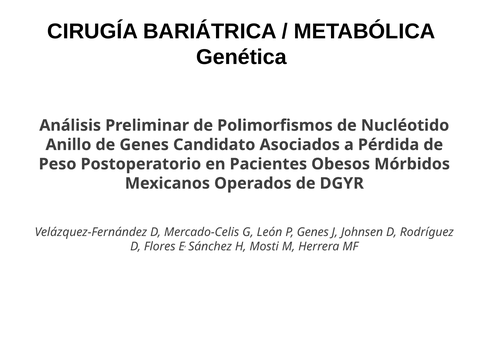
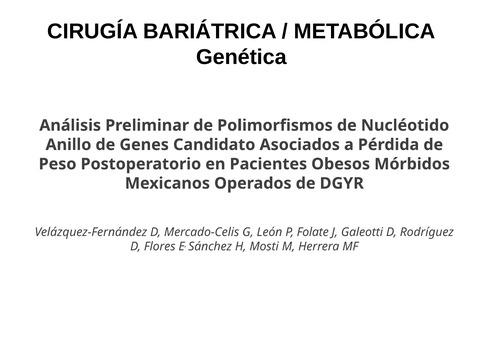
P Genes: Genes -> Folate (313, 232)
Johnsen: Johnsen -> Galeotti (362, 232)
